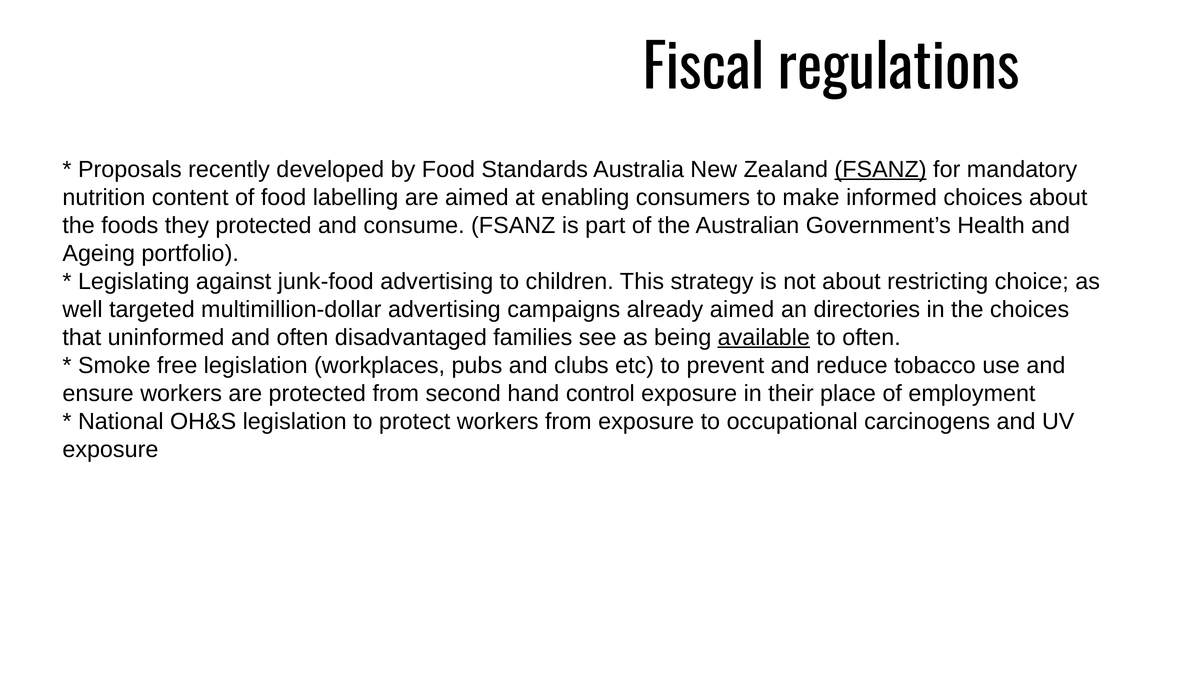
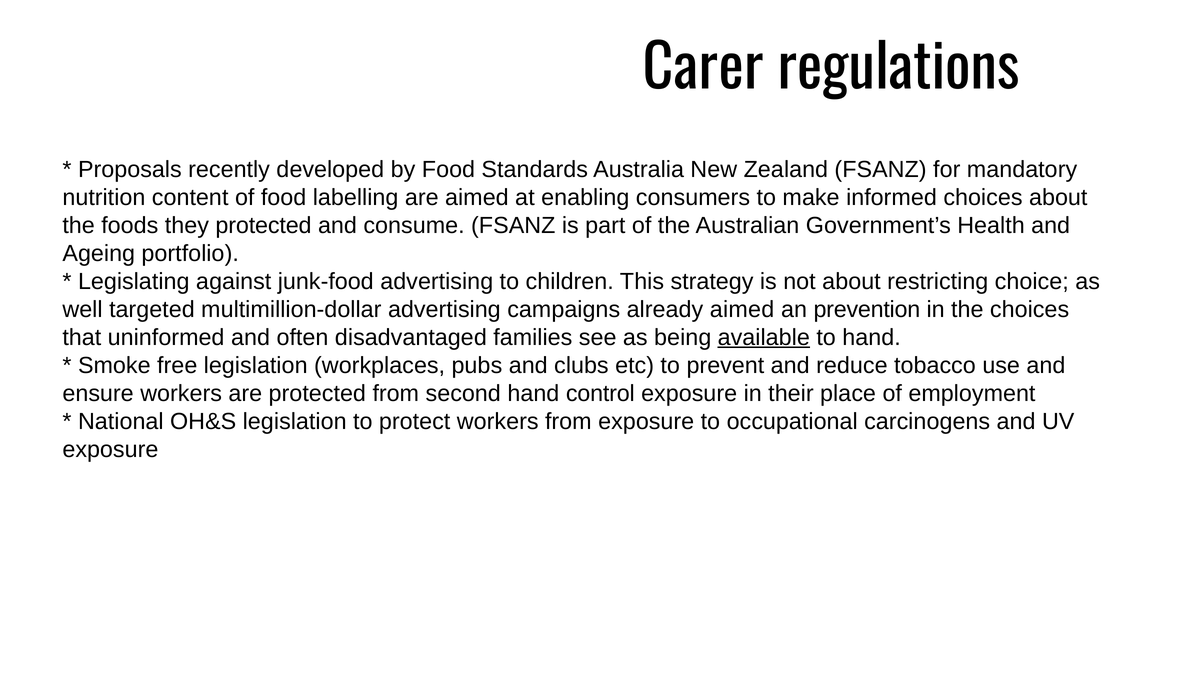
Fiscal: Fiscal -> Carer (703, 69)
FSANZ underline: present -> none (881, 169)
directories: directories -> prevention (867, 309)
to often: often -> hand (872, 337)
